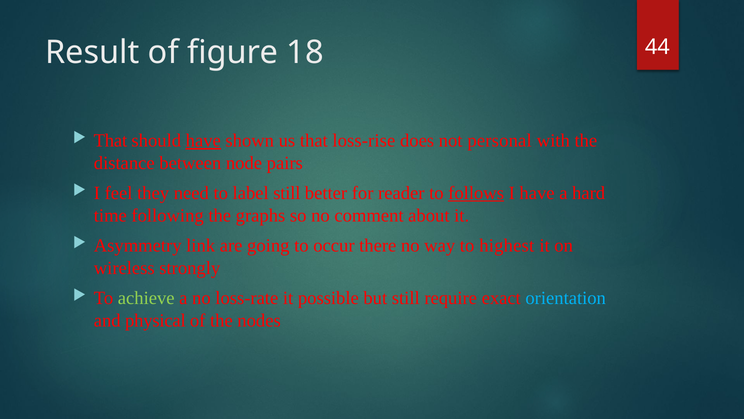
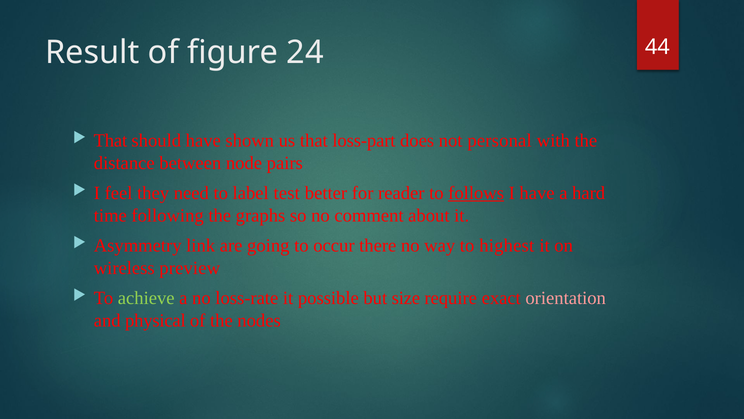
18: 18 -> 24 (305, 52)
have underline: present -> none (203, 141)
loss-rise: loss-rise -> loss-part (364, 141)
label still: still -> test (287, 193)
strongly: strongly -> preview (190, 268)
but still: still -> size (406, 298)
orientation colour: light blue -> pink (566, 298)
